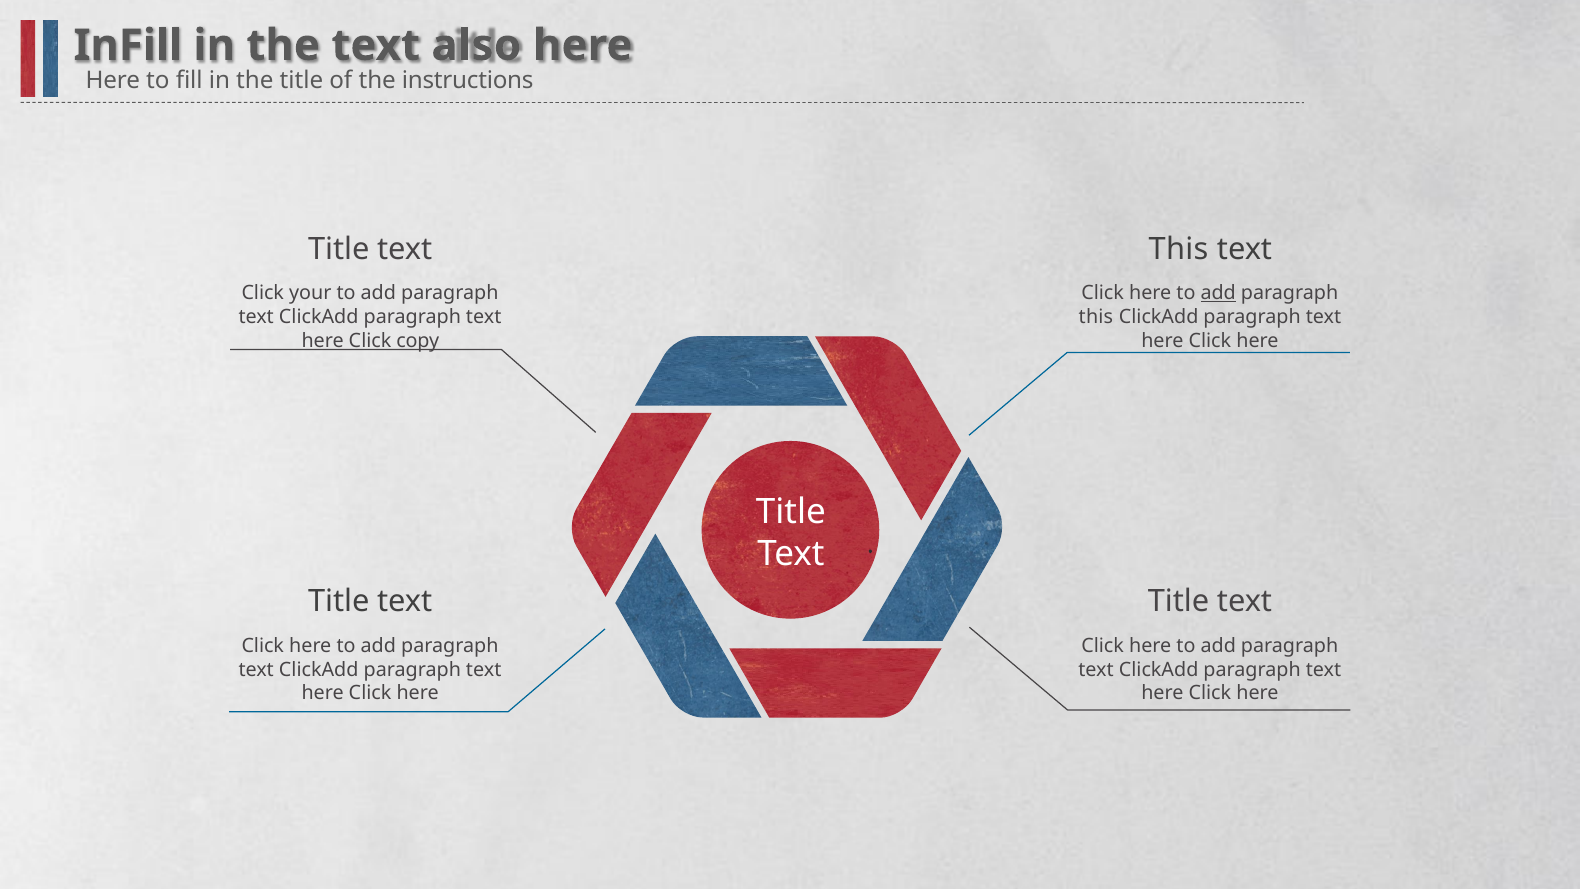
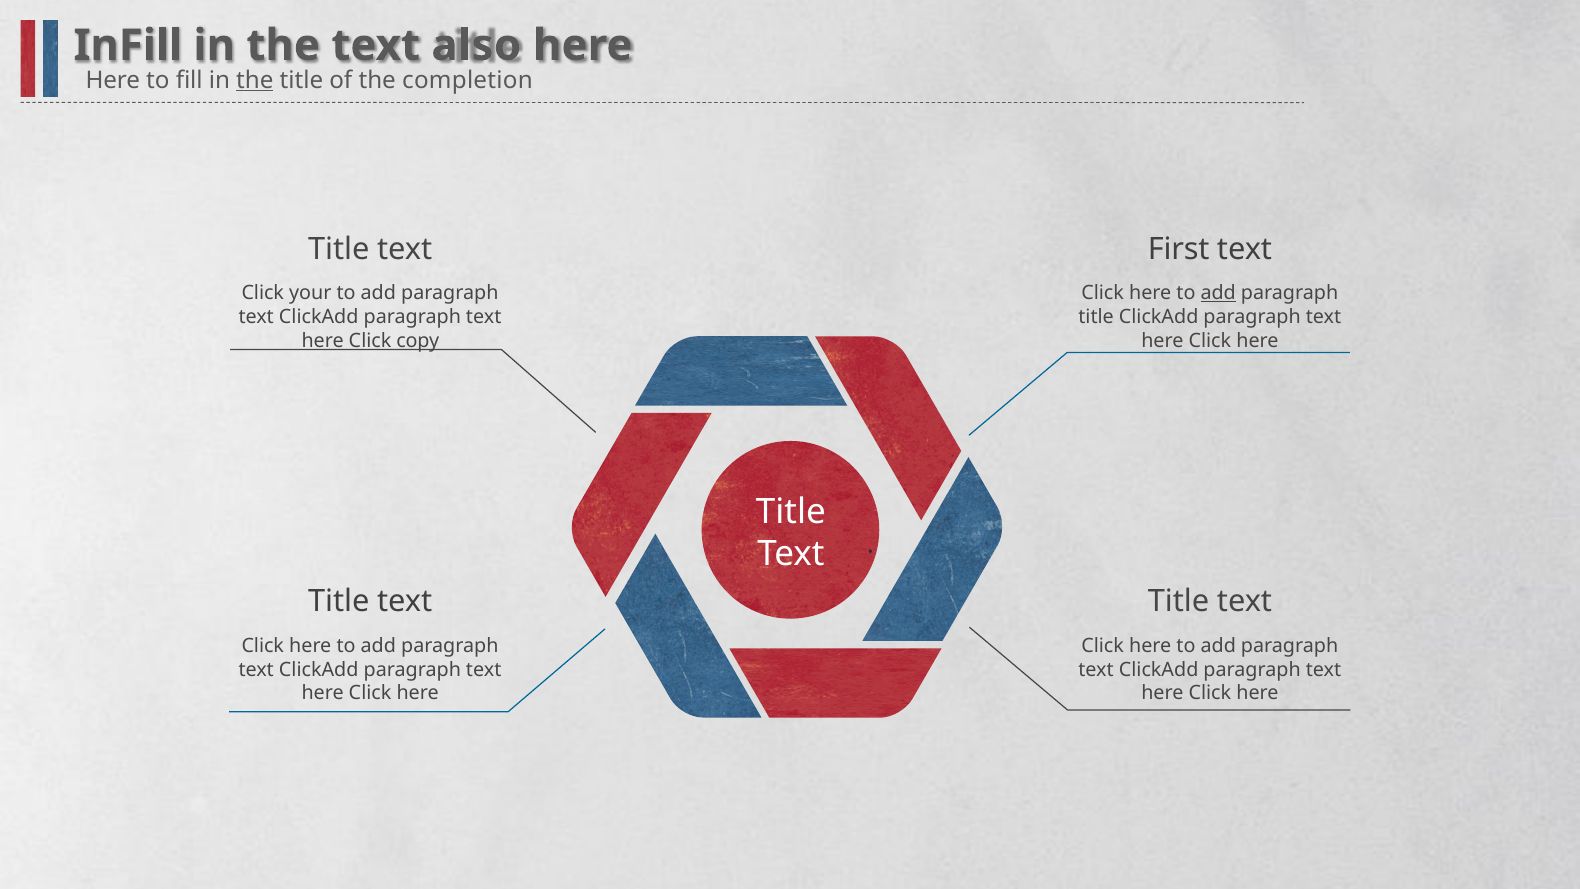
the underline: none -> present (255, 80)
instructions: instructions -> completion (467, 80)
This: This -> First (1179, 249)
this: this -> title (1096, 317)
